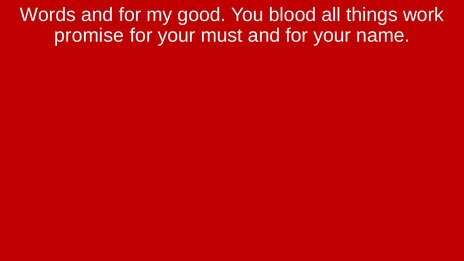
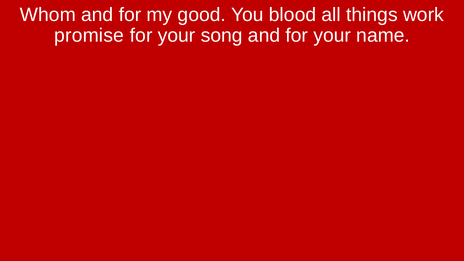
Words: Words -> Whom (48, 15)
must: must -> song (222, 36)
